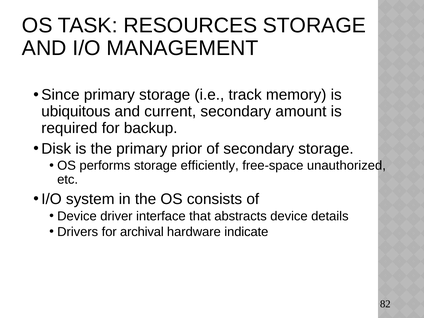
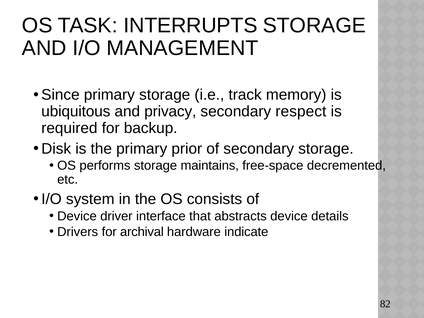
RESOURCES: RESOURCES -> INTERRUPTS (190, 25)
current: current -> privacy (170, 111)
amount: amount -> respect (301, 111)
efficiently: efficiently -> maintains (210, 166)
unauthorized: unauthorized -> decremented (346, 166)
